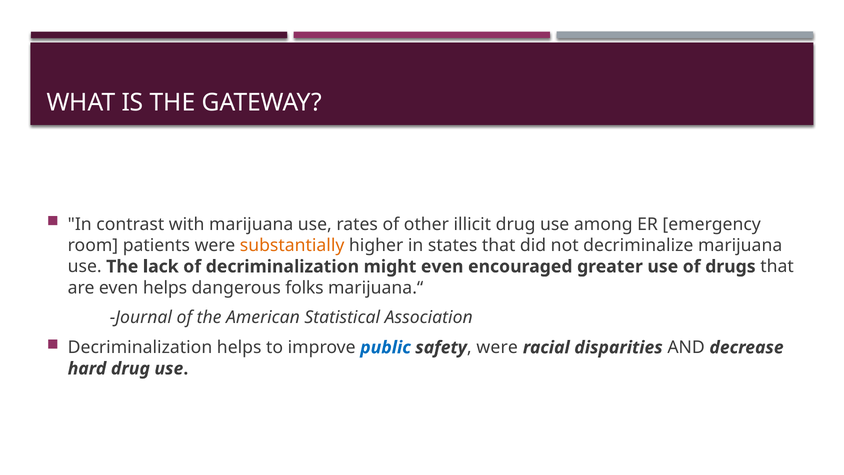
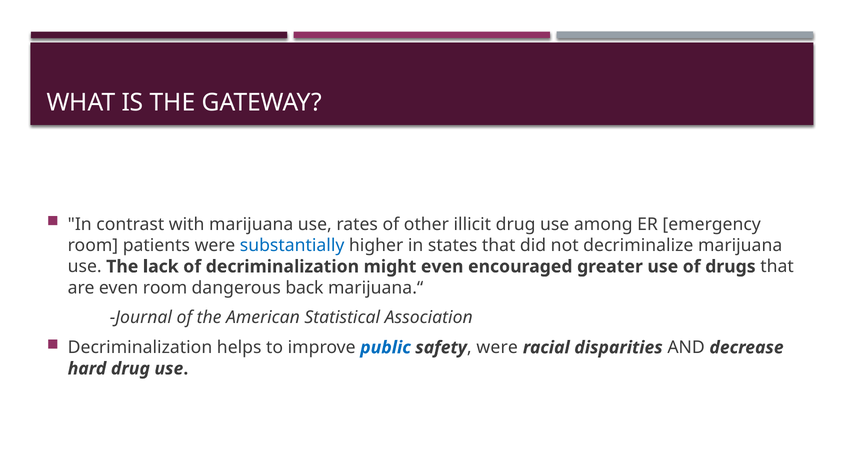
substantially colour: orange -> blue (292, 245)
even helps: helps -> room (165, 288)
folks: folks -> back (304, 288)
